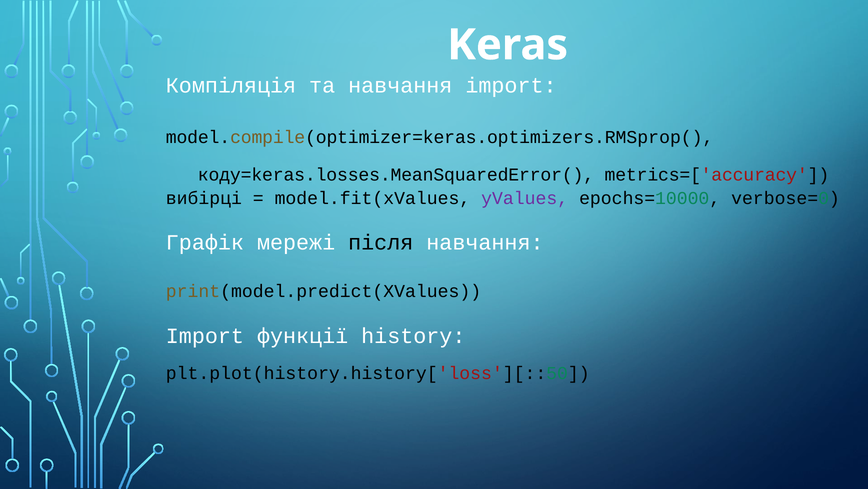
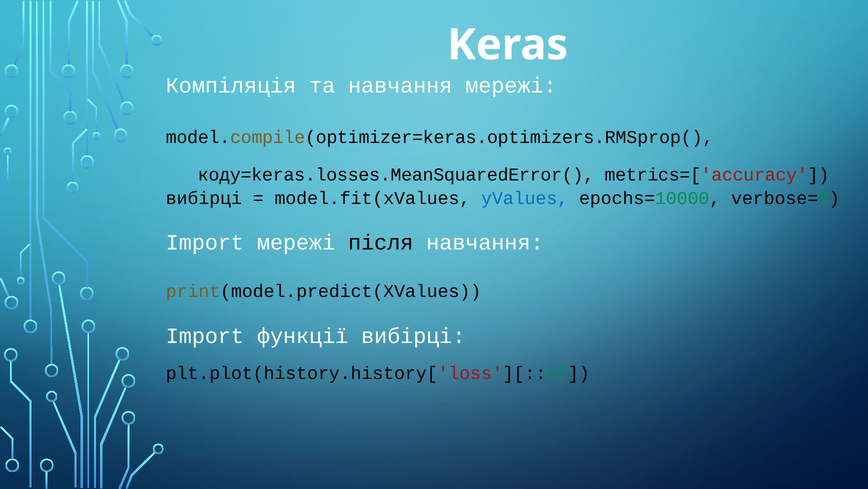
навчання import: import -> мережі (511, 86)
yValues colour: purple -> blue (525, 198)
Графік: Графік -> Import (205, 242)
функції history: history -> вибірці (413, 336)
